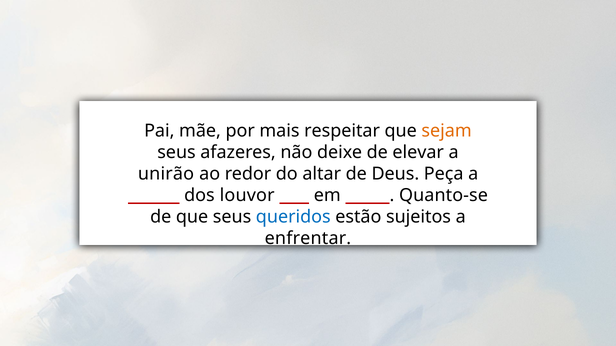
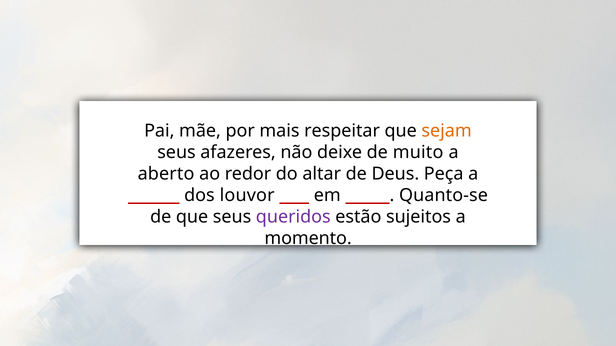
elevar: elevar -> muito (418, 152)
unirão: unirão -> aberto (166, 174)
queridos colour: blue -> purple (293, 217)
enfrentar: enfrentar -> momento (308, 239)
